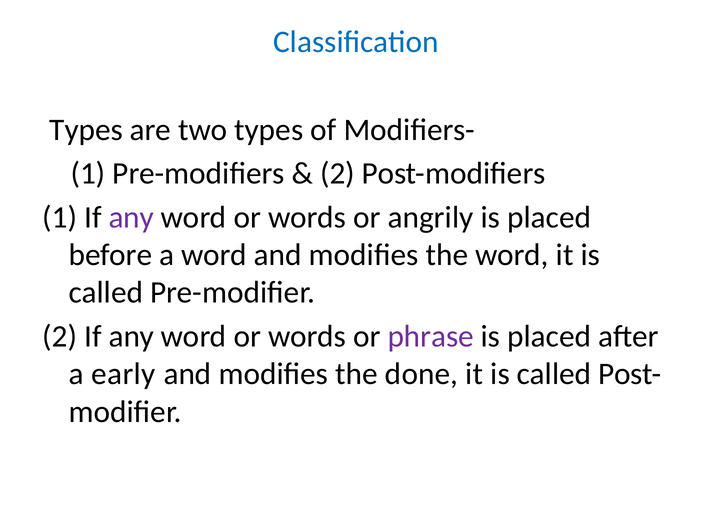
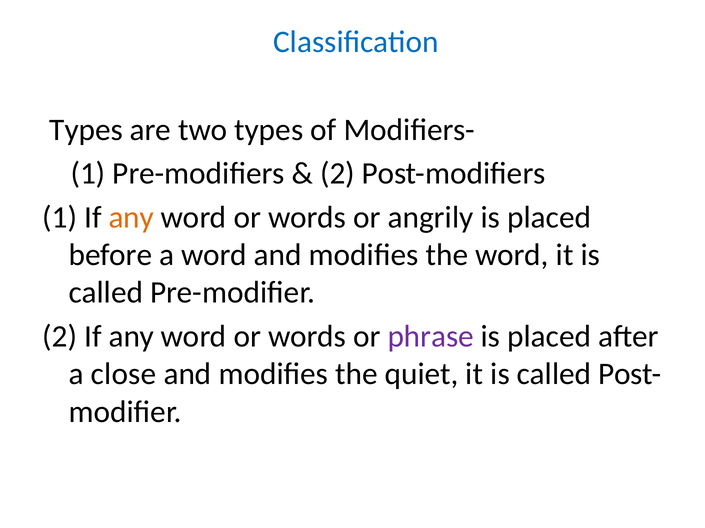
any colour: purple -> orange (131, 218)
early: early -> close (124, 375)
done: done -> quiet (422, 375)
